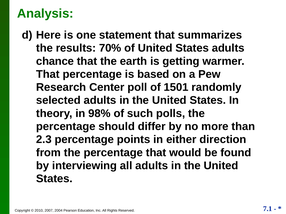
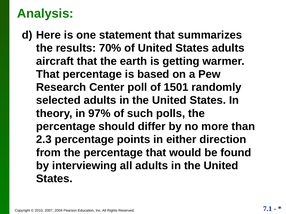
chance: chance -> aircraft (55, 61)
98%: 98% -> 97% (99, 114)
